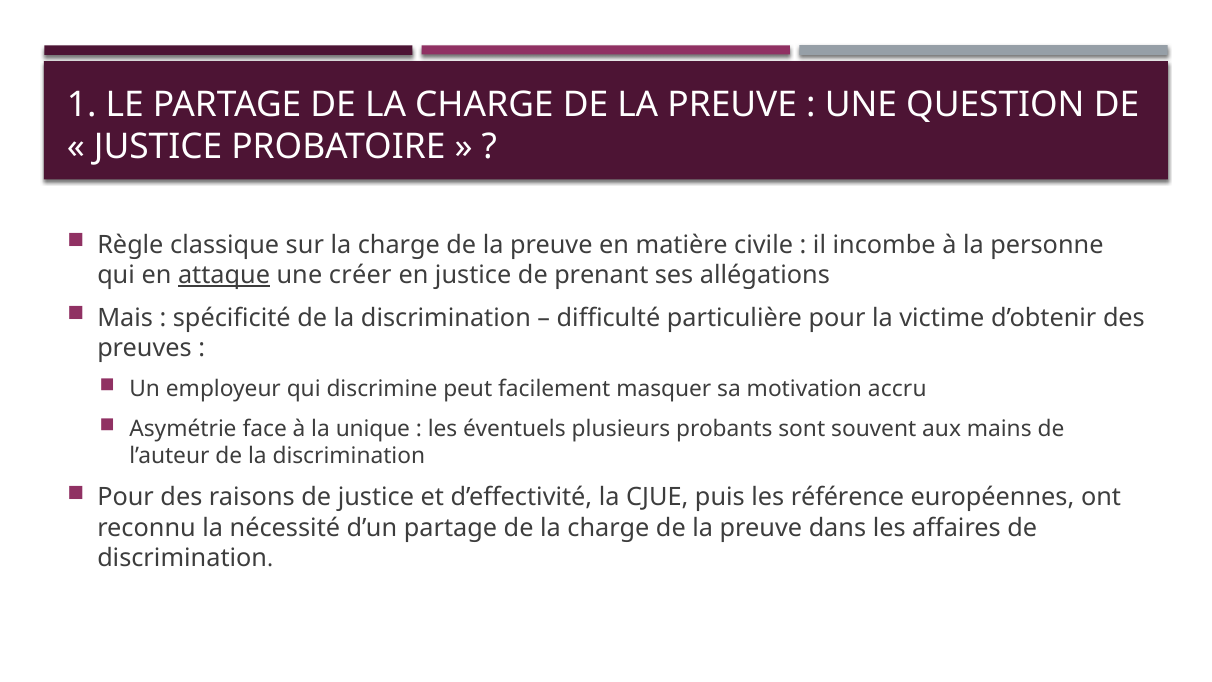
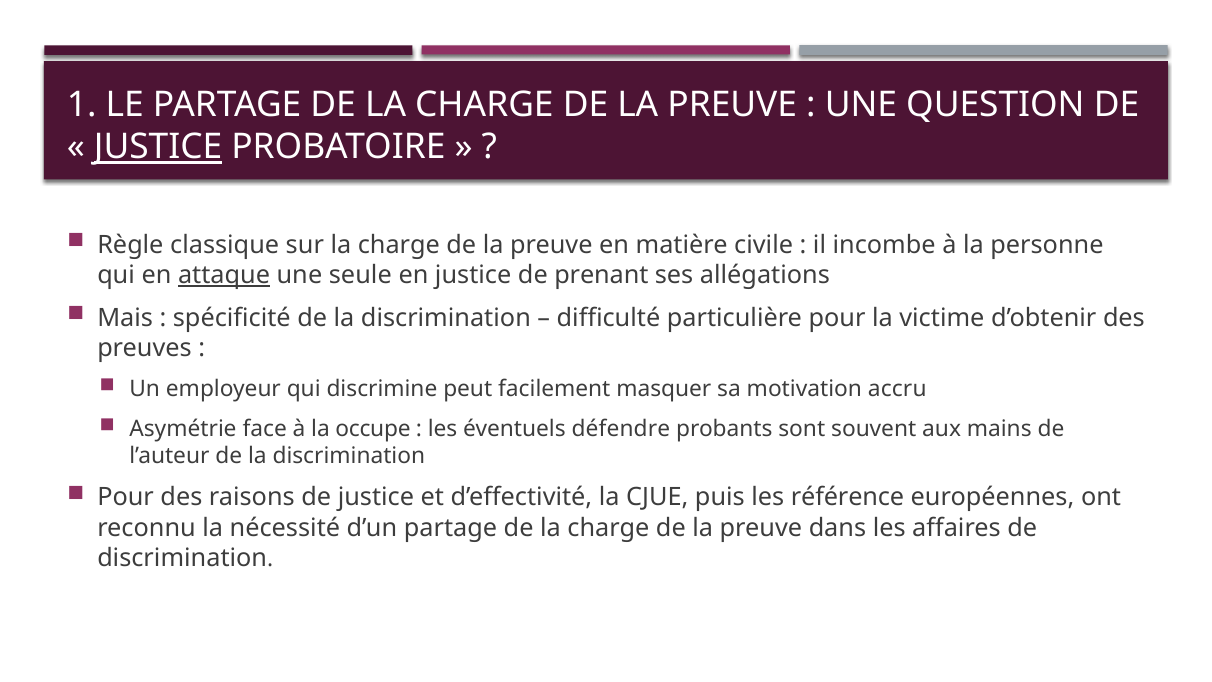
JUSTICE underline: none -> present (158, 147)
créer: créer -> seule (360, 275)
unique: unique -> occupe (373, 428)
plusieurs: plusieurs -> défendre (621, 428)
